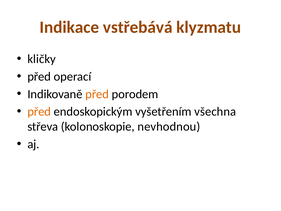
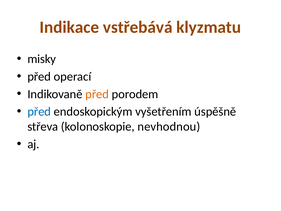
kličky: kličky -> misky (42, 59)
před colour: orange -> blue (39, 111)
všechna: všechna -> úspěšně (215, 111)
